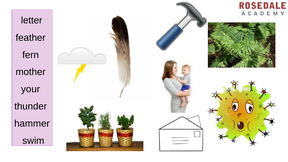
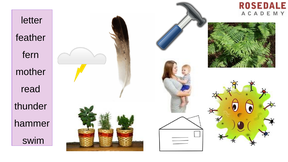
your: your -> read (31, 89)
